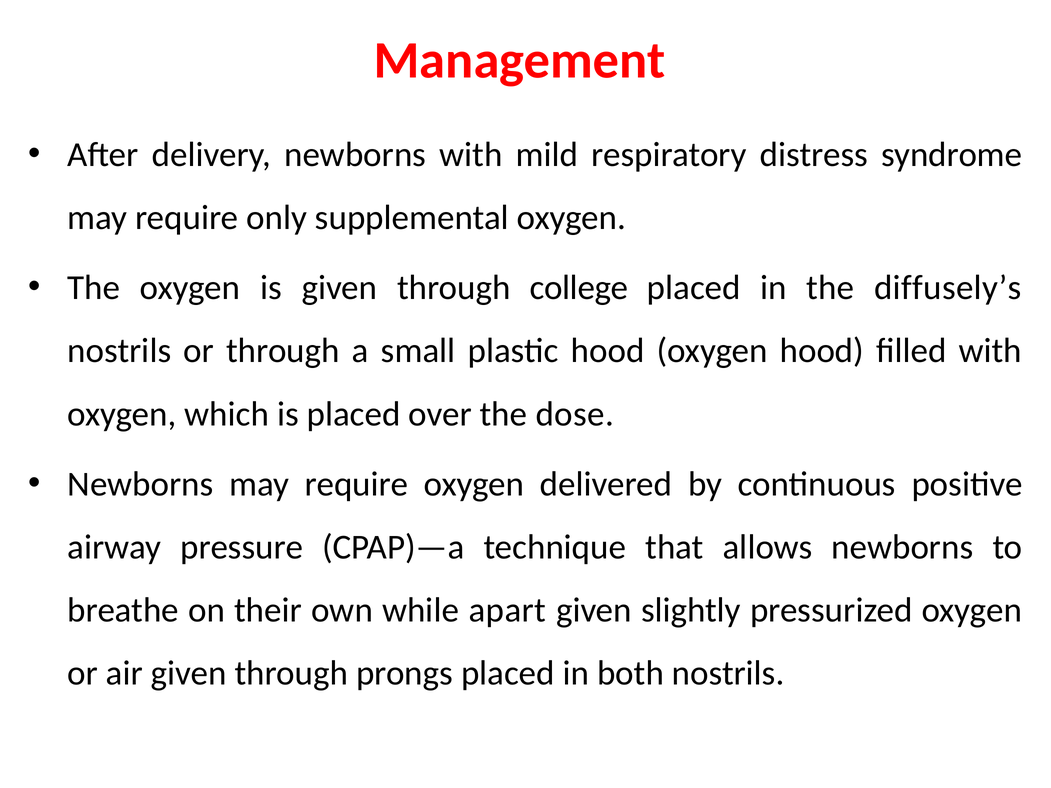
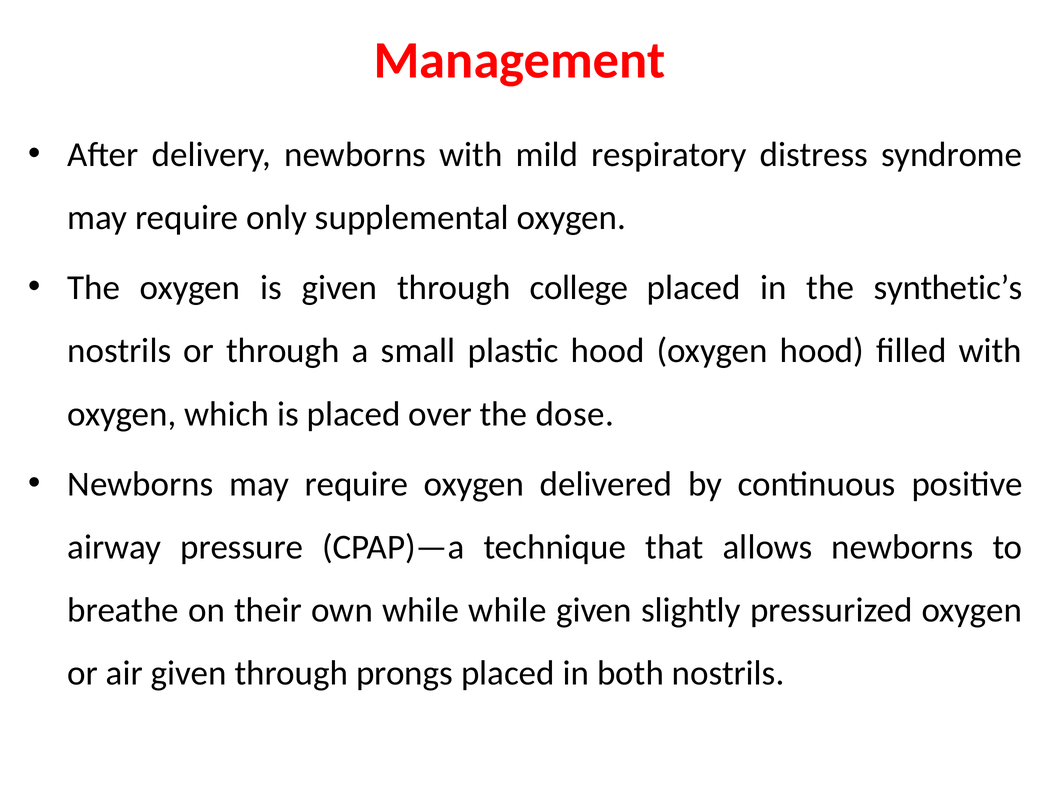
diffusely’s: diffusely’s -> synthetic’s (948, 288)
while apart: apart -> while (507, 610)
